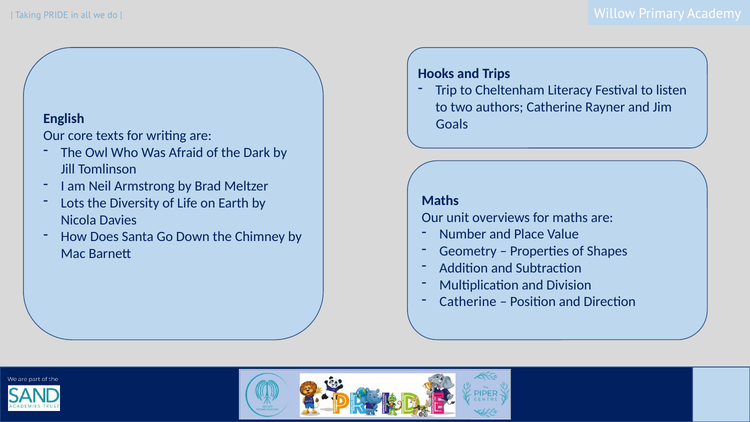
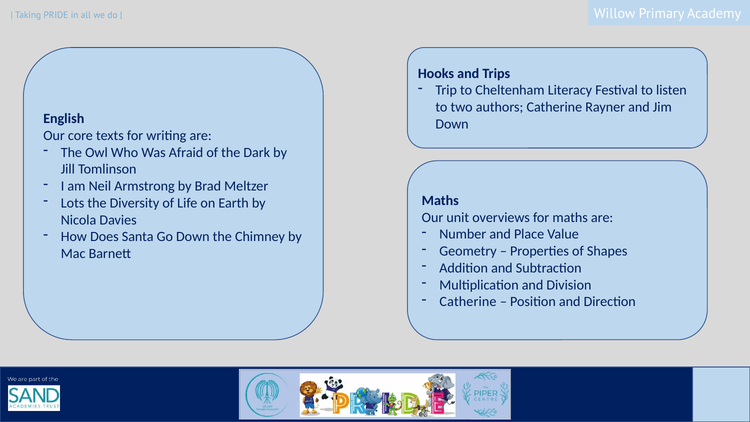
Goals: Goals -> Down (452, 124)
